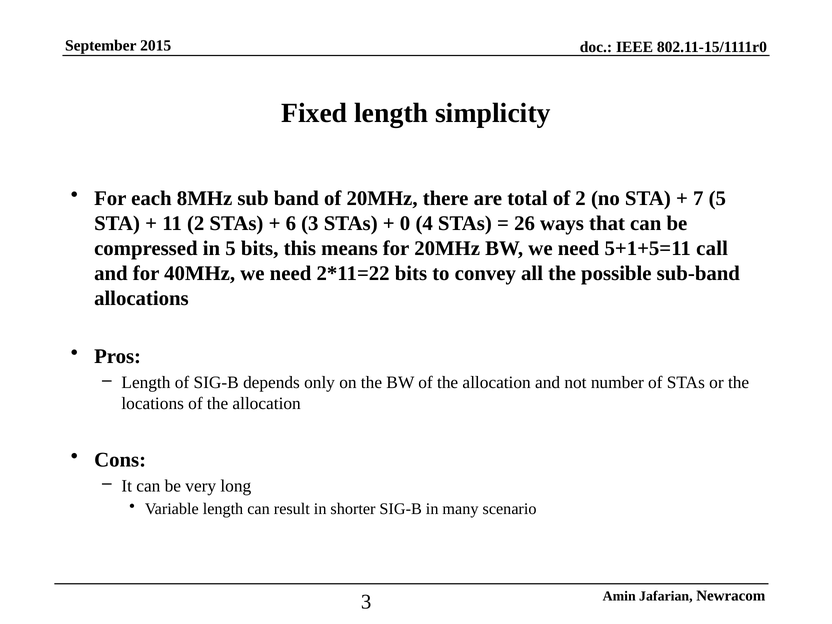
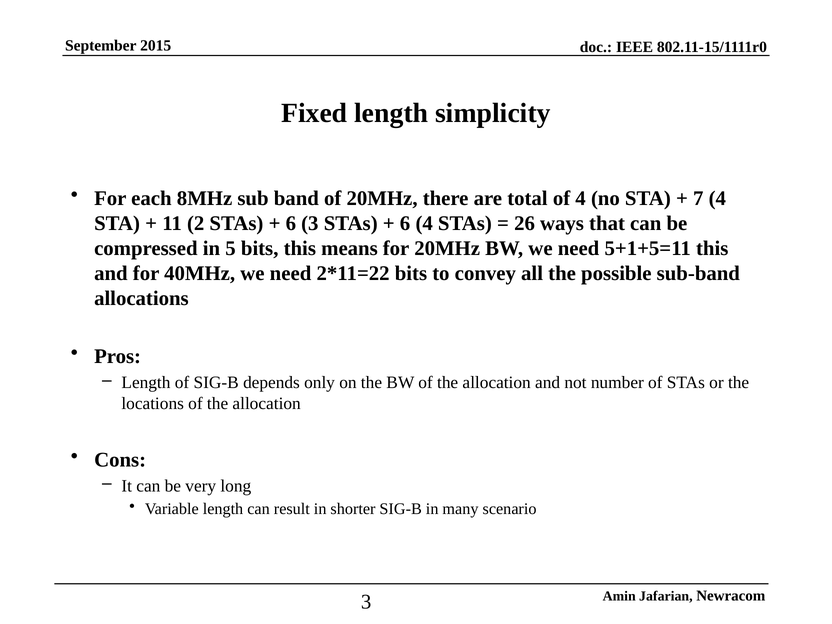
of 2: 2 -> 4 (581, 198)
7 5: 5 -> 4 (717, 198)
0: 0 -> 6 (405, 223)
5+1+5=11 call: call -> this (712, 248)
